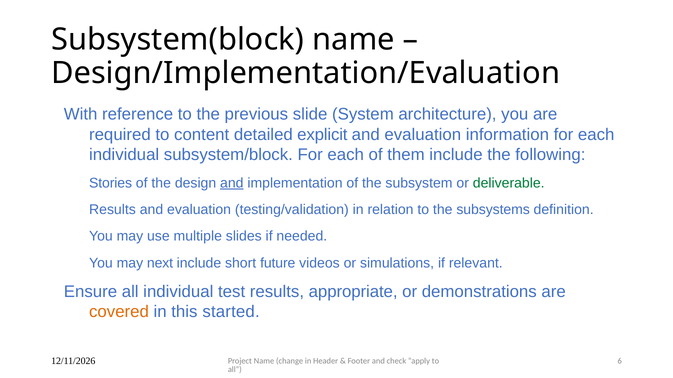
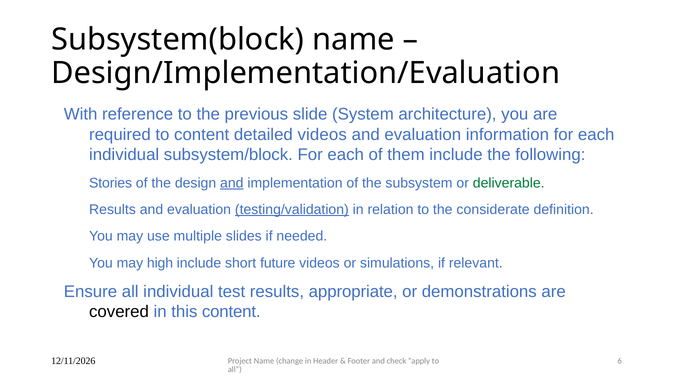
detailed explicit: explicit -> videos (322, 135)
testing/validation underline: none -> present (292, 210)
subsystems: subsystems -> considerate (493, 210)
next: next -> high (160, 263)
covered colour: orange -> black (119, 312)
this started: started -> content (231, 312)
